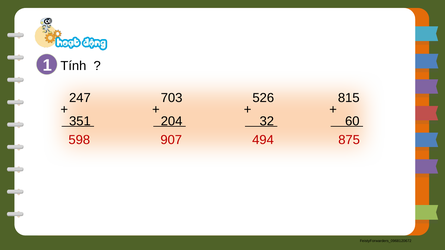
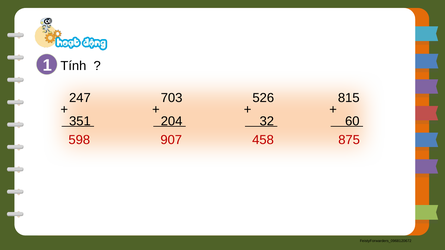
494: 494 -> 458 (263, 140)
